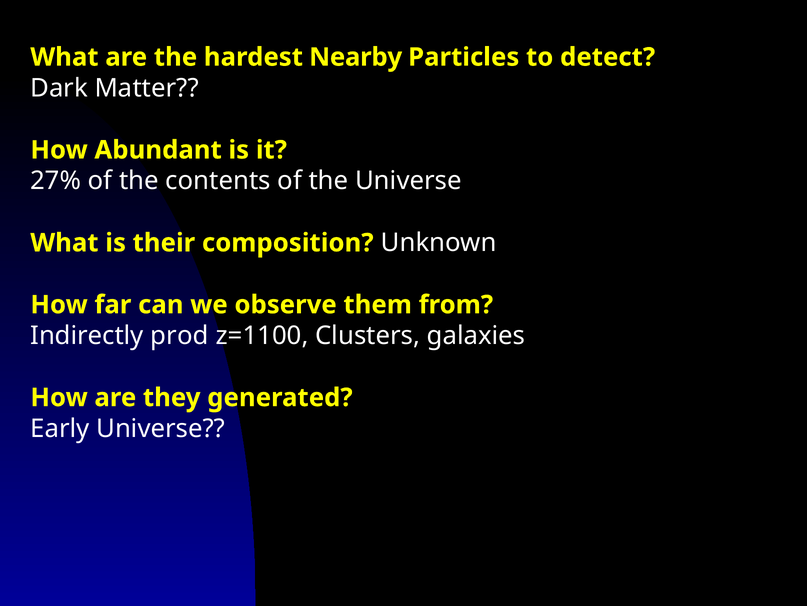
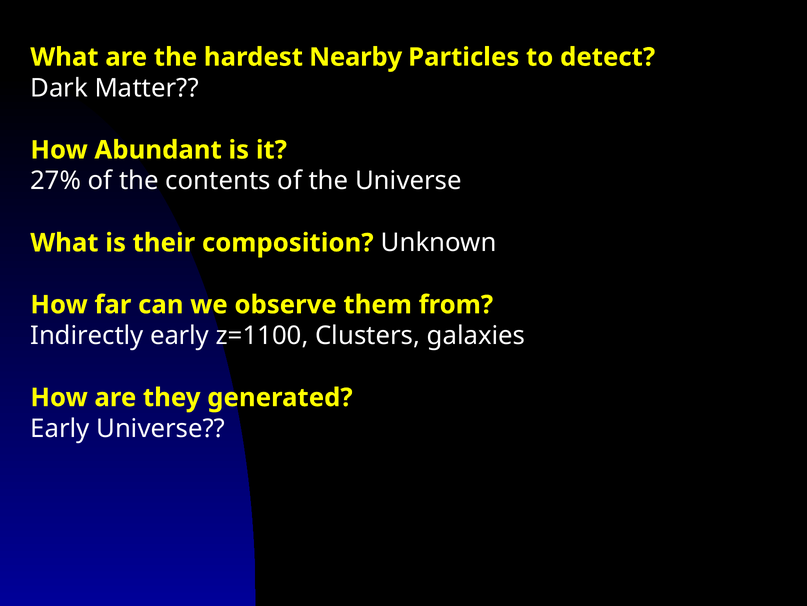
Indirectly prod: prod -> early (180, 335)
